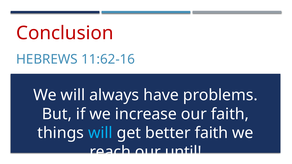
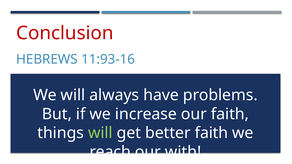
11:62-16: 11:62-16 -> 11:93-16 (108, 59)
will colour: light blue -> light green (100, 133)
until: until -> with (183, 152)
